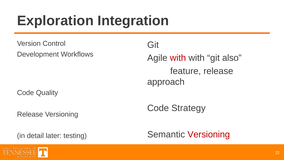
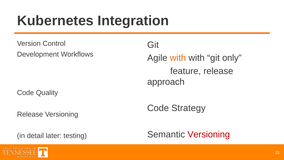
Exploration: Exploration -> Kubernetes (55, 21)
with colour: red -> orange (178, 58)
also: also -> only (232, 58)
